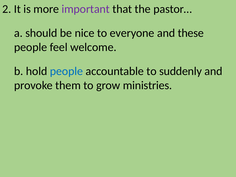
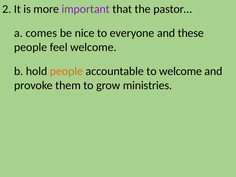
should: should -> comes (41, 33)
people colour: blue -> orange (66, 71)
to suddenly: suddenly -> welcome (181, 71)
